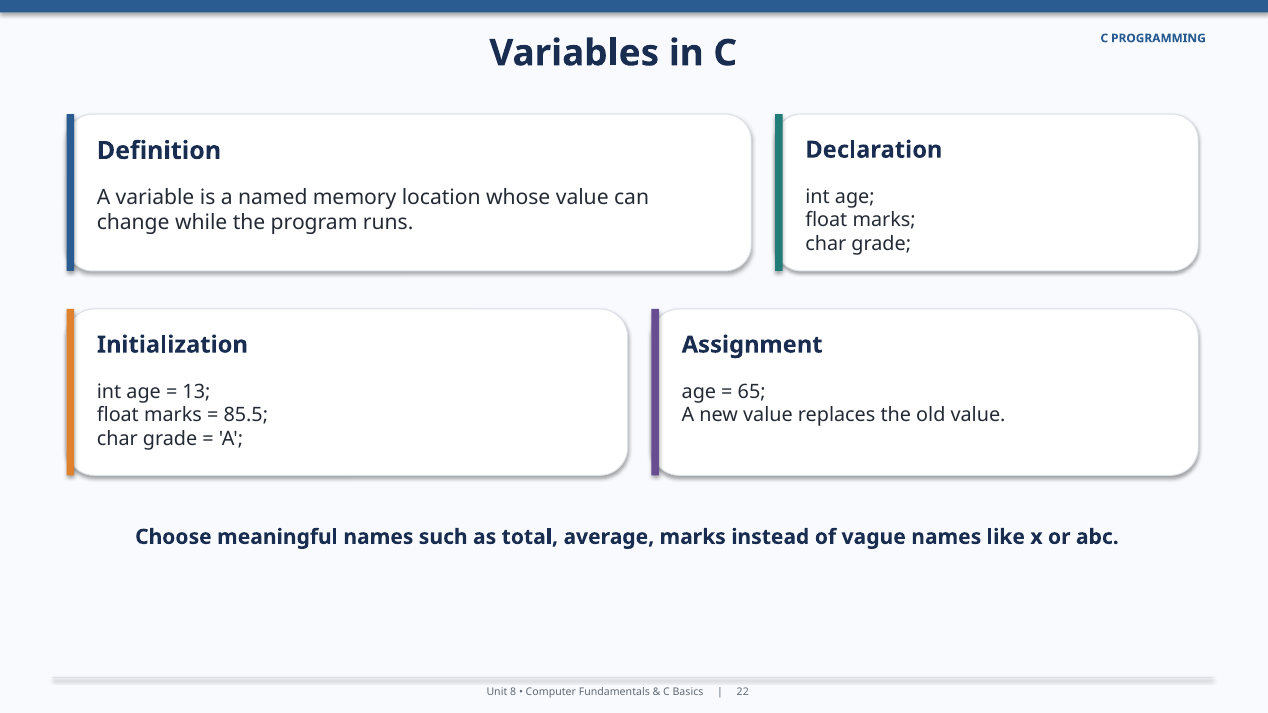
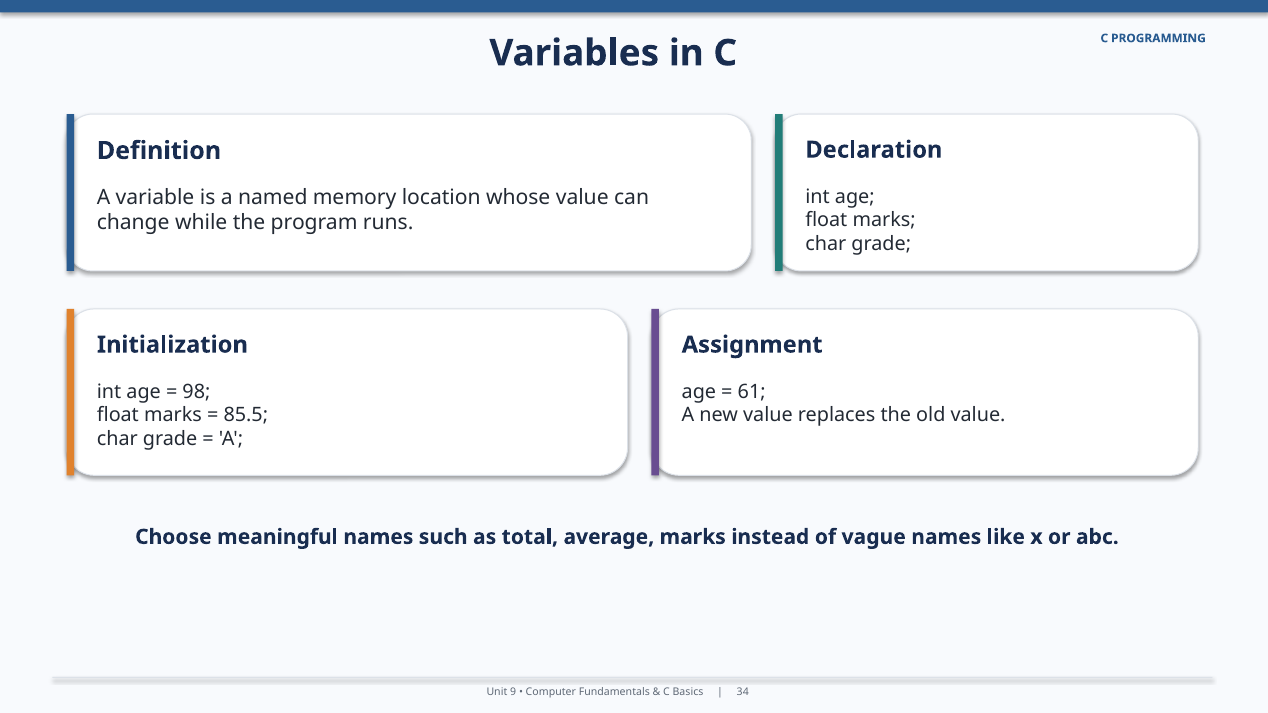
13: 13 -> 98 (196, 392)
65: 65 -> 61 (752, 392)
8: 8 -> 9 (513, 693)
22: 22 -> 34 (743, 693)
